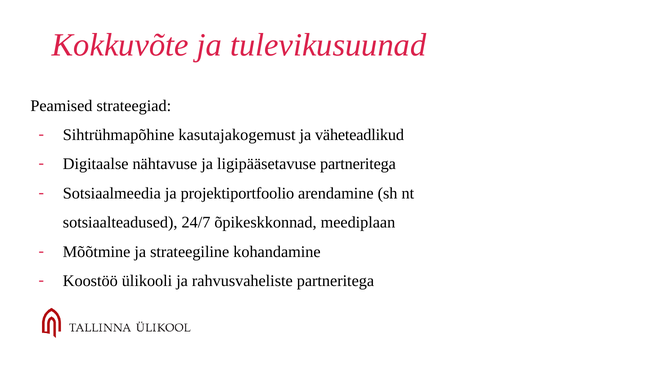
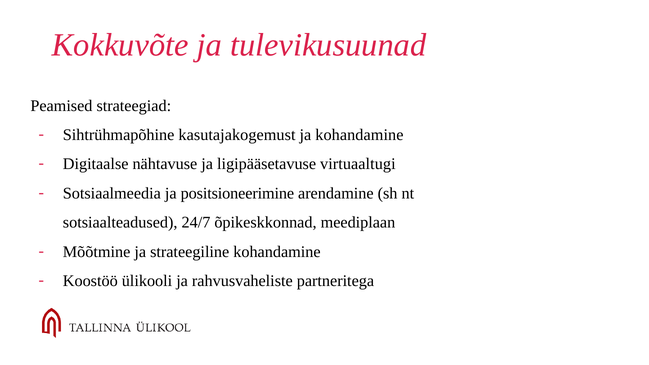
ja väheteadlikud: väheteadlikud -> kohandamine (359, 135)
ligipääsetavuse partneritega: partneritega -> virtuaaltugi (358, 164)
projektiportfoolio: projektiportfoolio -> positsioneerimine (237, 193)
